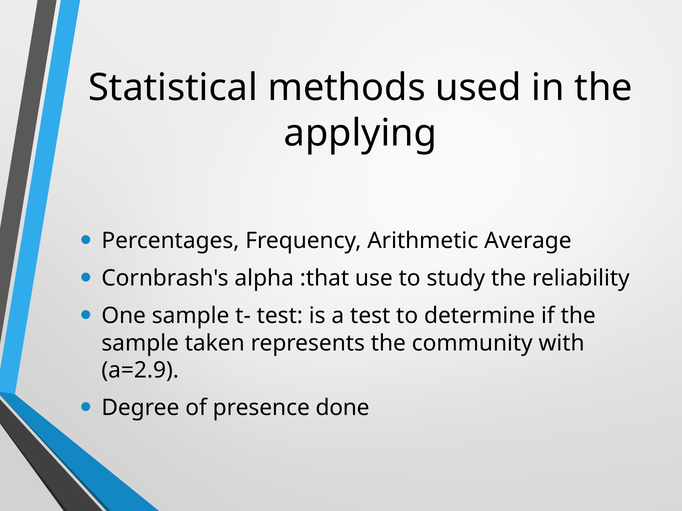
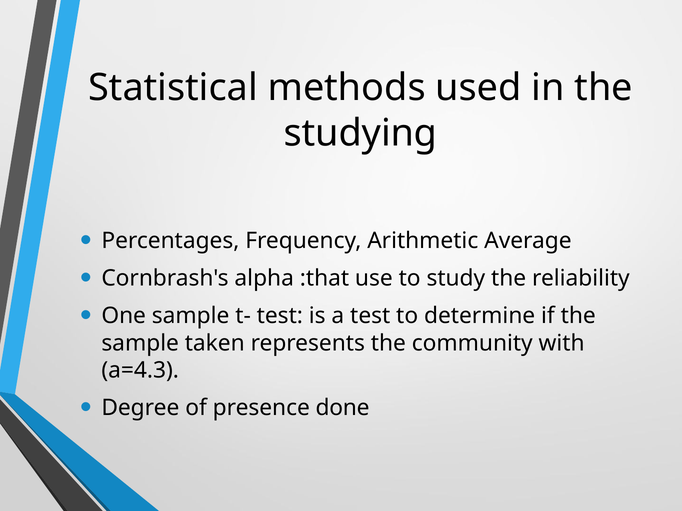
applying: applying -> studying (361, 133)
a=2.9: a=2.9 -> a=4.3 (140, 371)
